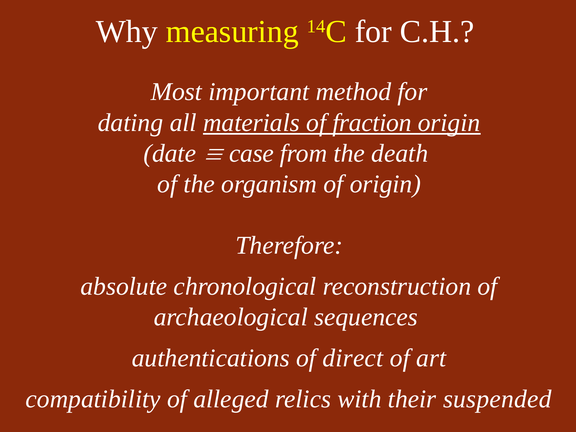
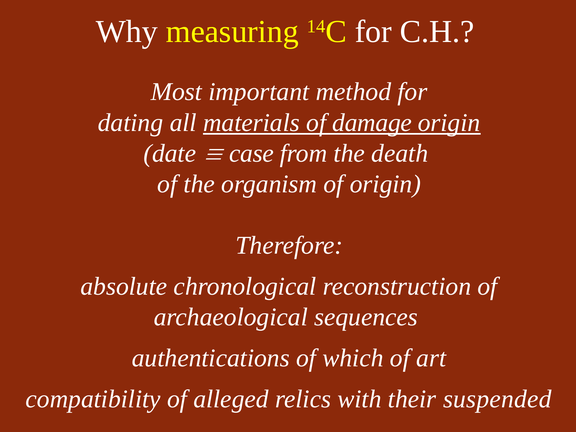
fraction: fraction -> damage (372, 123)
direct: direct -> which (353, 358)
